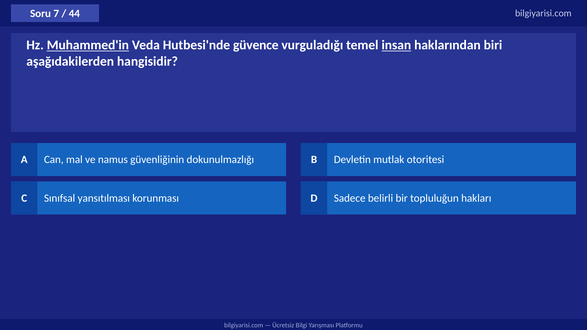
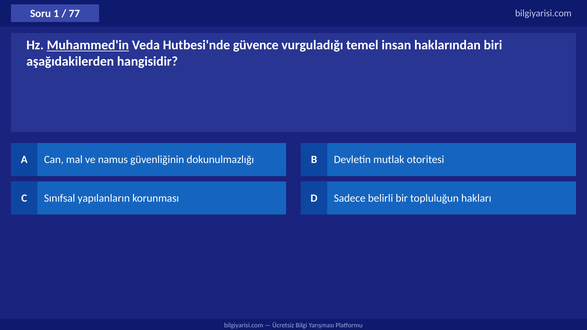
7: 7 -> 1 (56, 13)
44: 44 -> 77 (74, 13)
insan underline: present -> none (396, 45)
yansıtılması: yansıtılması -> yapılanların (104, 198)
